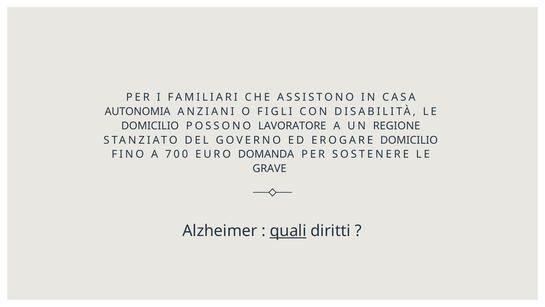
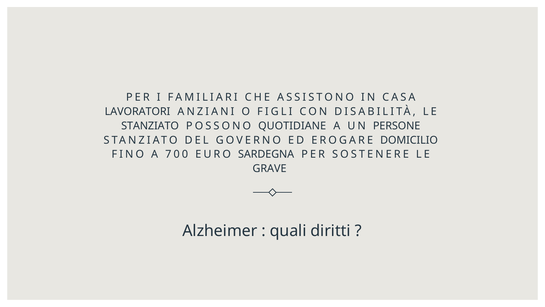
AUTONOMIA: AUTONOMIA -> LAVORATORI (137, 111)
DOMICILIO: DOMICILIO -> STANZIATO (150, 126)
LAVORATORE: LAVORATORE -> QUOTIDIANE (292, 126)
REGIONE: REGIONE -> PERSONE (397, 126)
DOMANDA: DOMANDA -> SARDEGNA (266, 154)
quali underline: present -> none (288, 231)
